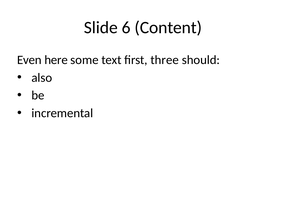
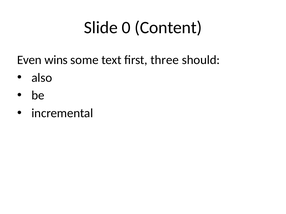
6: 6 -> 0 (126, 28)
here: here -> wins (56, 60)
